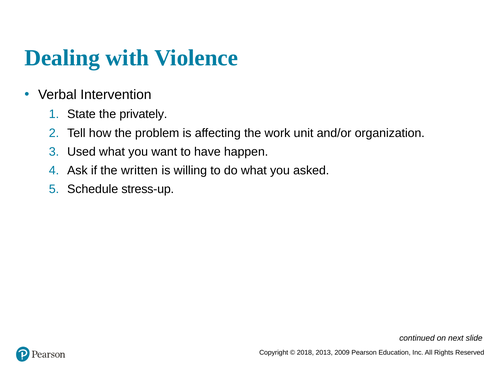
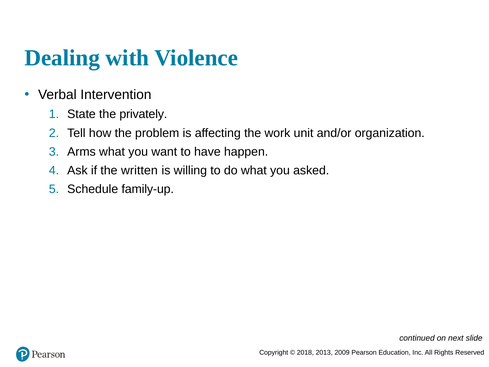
Used: Used -> Arms (81, 152)
stress-up: stress-up -> family-up (148, 189)
